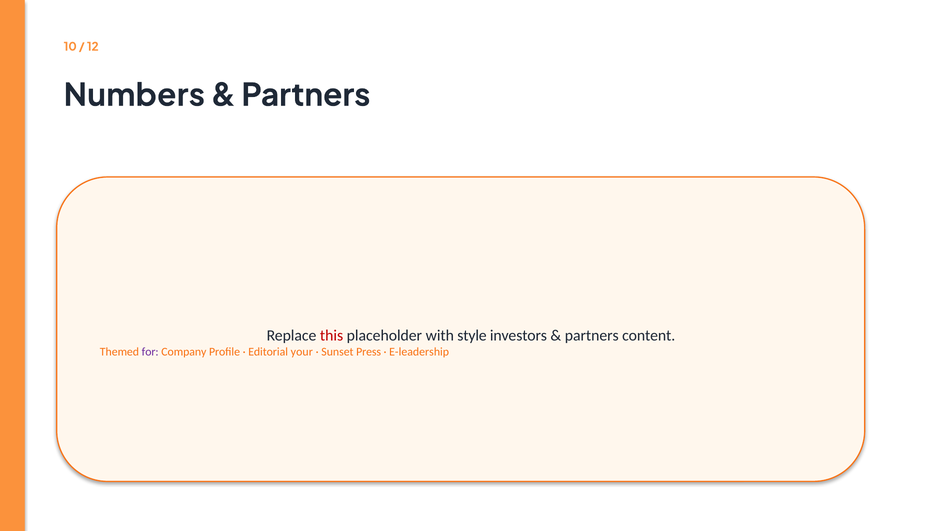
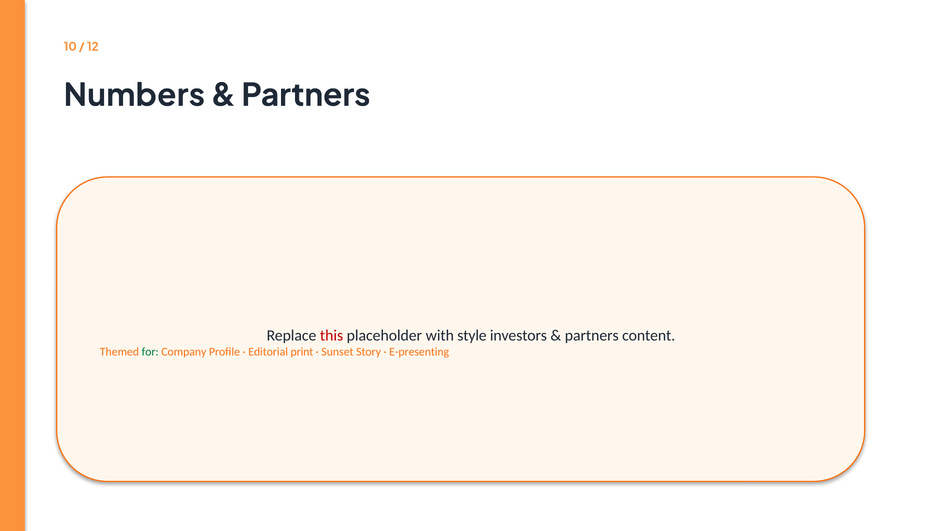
for colour: purple -> green (150, 352)
your: your -> print (302, 352)
Press: Press -> Story (369, 352)
E-leadership: E-leadership -> E-presenting (419, 352)
